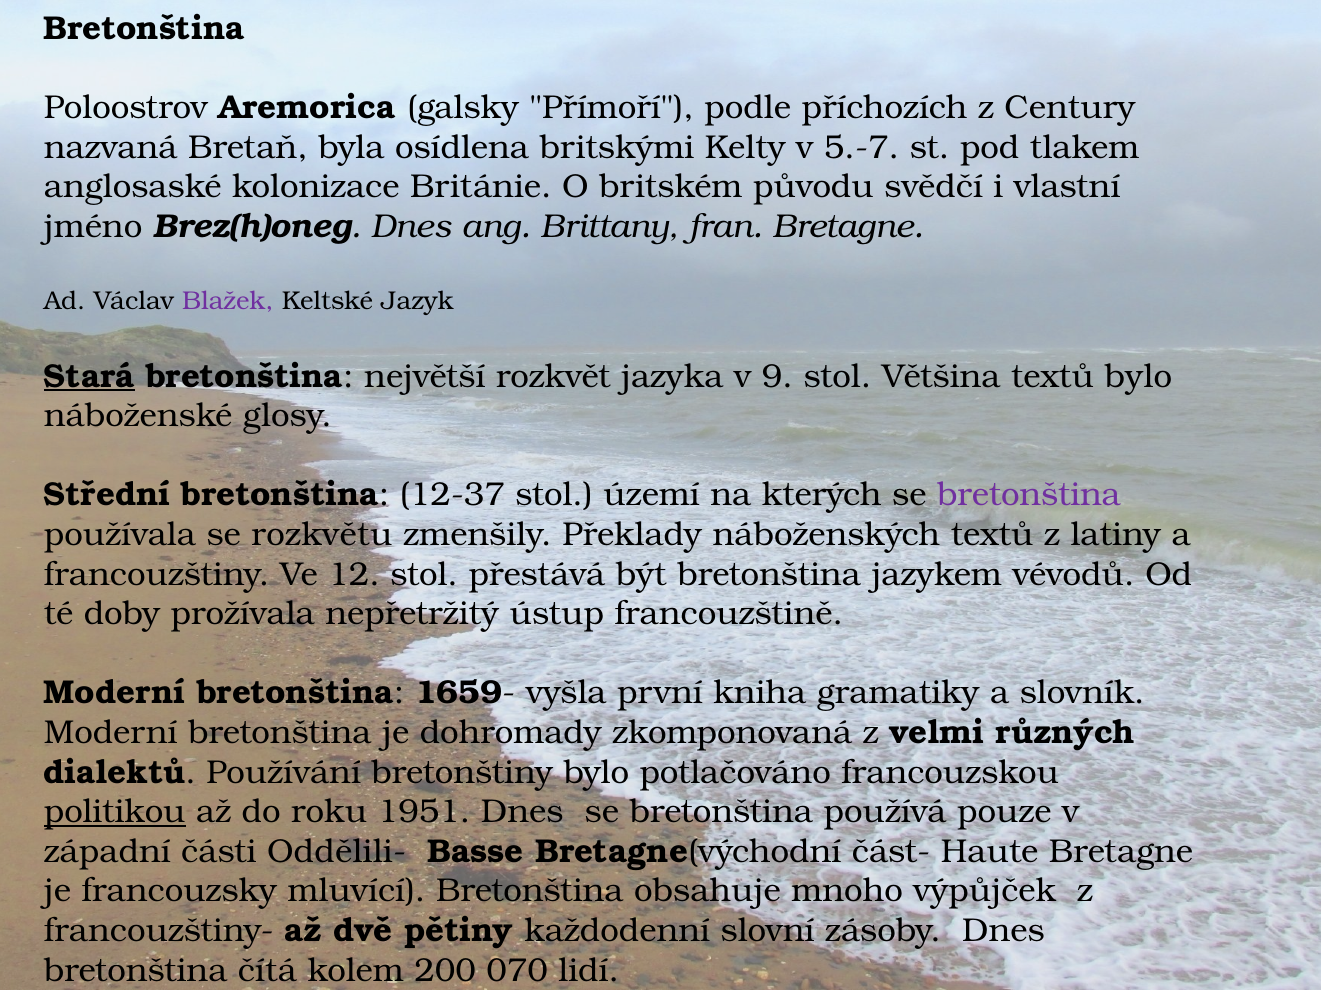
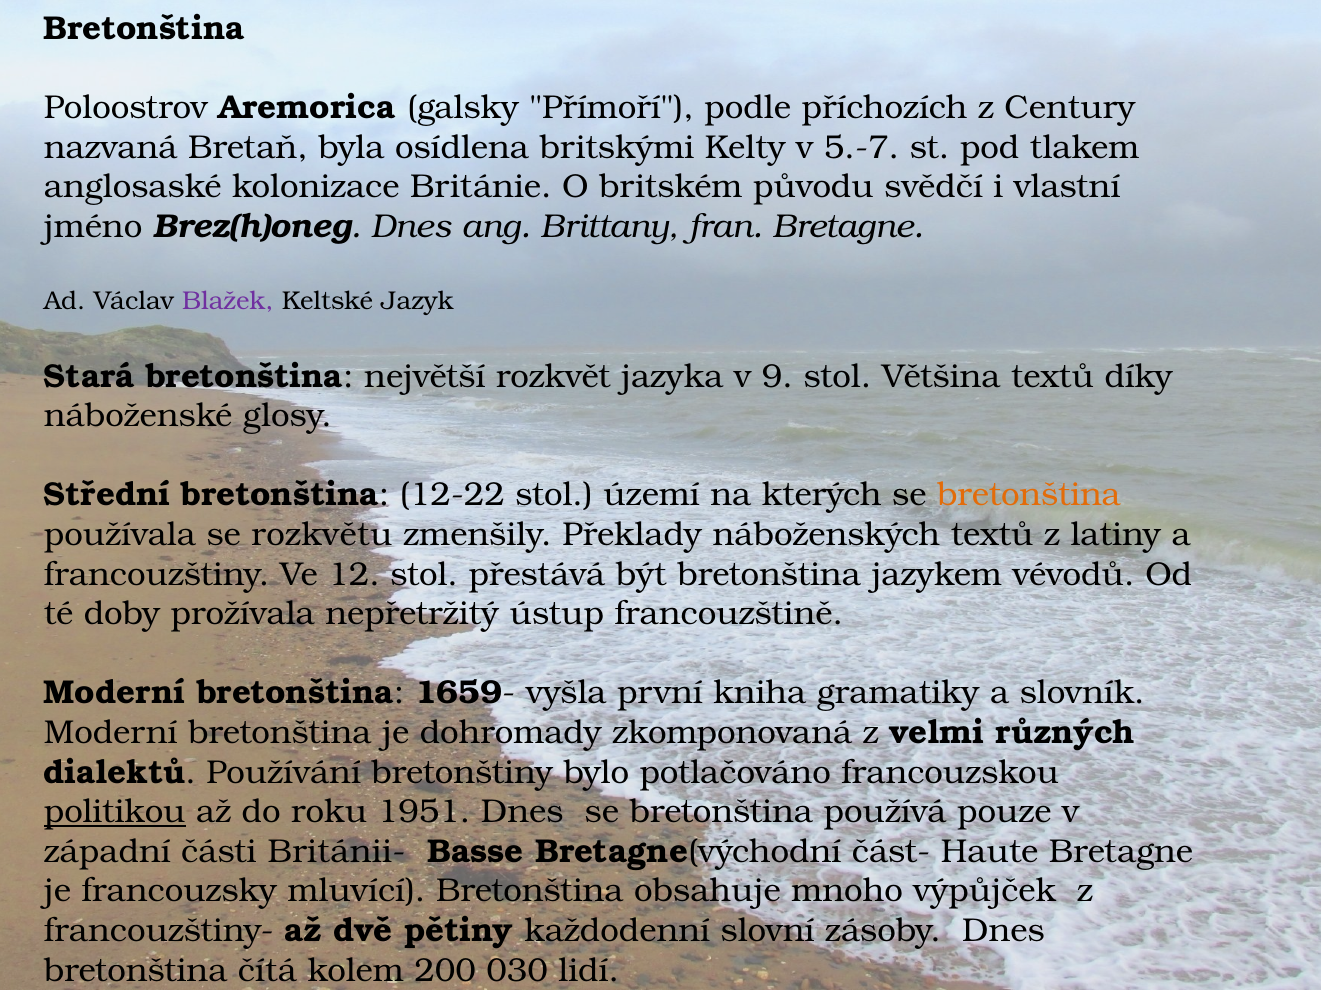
Stará underline: present -> none (89, 377)
textů bylo: bylo -> díky (1139, 377)
12-37: 12-37 -> 12-22 (452, 495)
bretonština colour: purple -> orange (1029, 495)
Oddělili-: Oddělili- -> Británii- (337, 852)
070: 070 -> 030 (517, 971)
